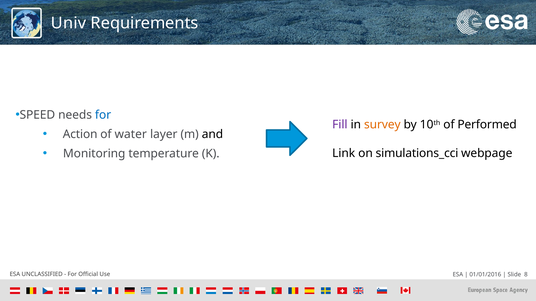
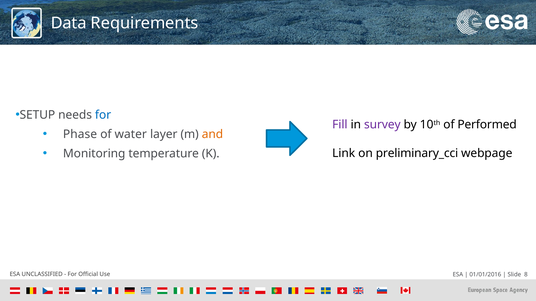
Univ: Univ -> Data (69, 23)
SPEED: SPEED -> SETUP (37, 115)
survey colour: orange -> purple (382, 125)
Action: Action -> Phase (80, 135)
and colour: black -> orange (212, 135)
simulations_cci: simulations_cci -> preliminary_cci (417, 154)
